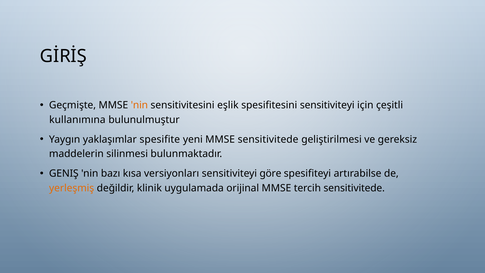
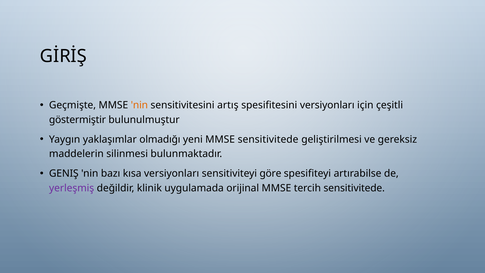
eşlik: eşlik -> artış (228, 105)
spesifitesini sensitiviteyi: sensitiviteyi -> versiyonları (327, 105)
kullanımına: kullanımına -> göstermiştir (77, 120)
spesifite: spesifite -> olmadığı (160, 139)
yerleşmiş colour: orange -> purple (72, 188)
